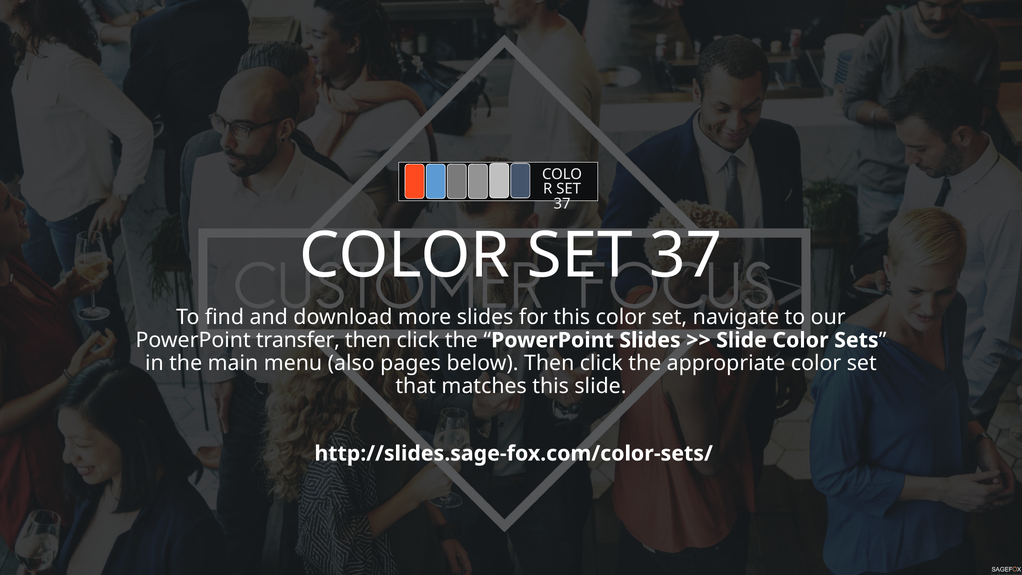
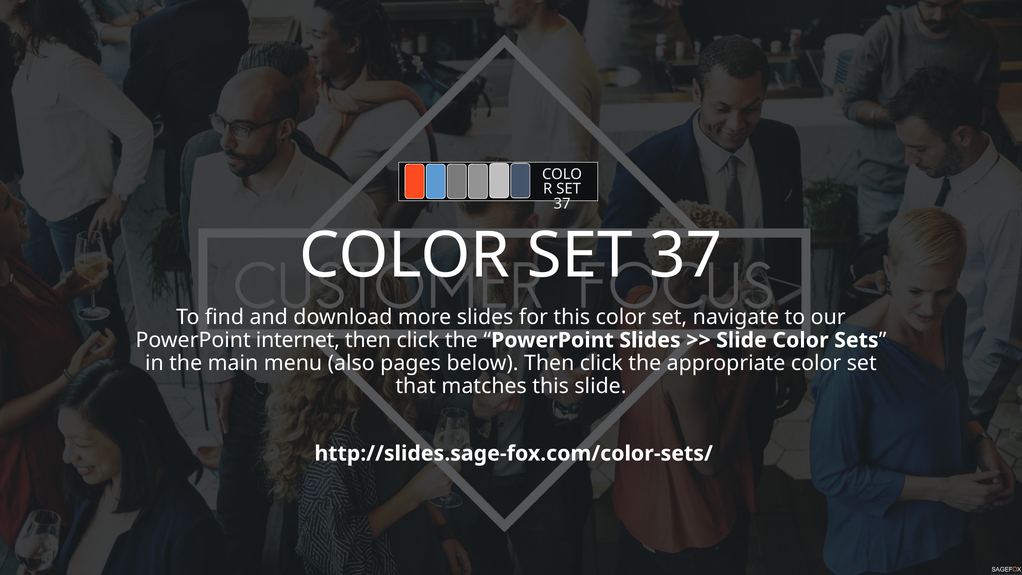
transfer: transfer -> internet (298, 340)
